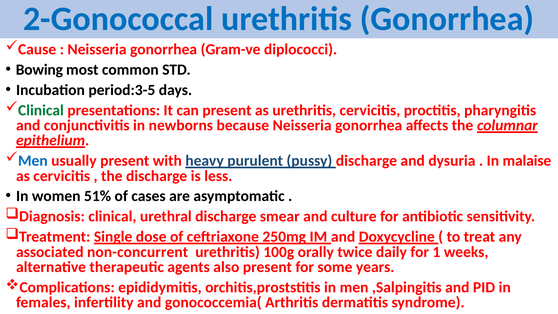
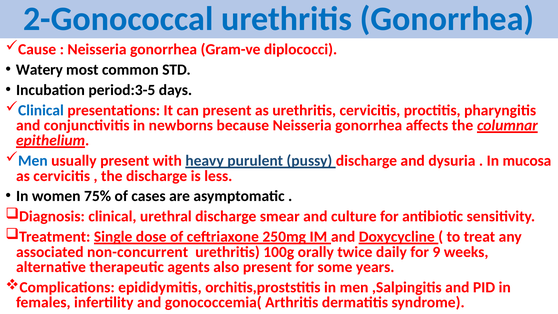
Bowing: Bowing -> Watery (39, 70)
Clinical colour: green -> blue (41, 110)
malaise: malaise -> mucosa (527, 161)
51%: 51% -> 75% (98, 196)
1: 1 -> 9 (436, 252)
